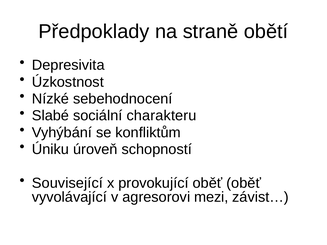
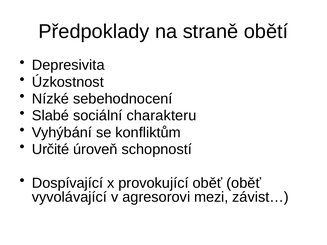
Úniku: Úniku -> Určité (51, 150)
Související: Související -> Dospívající (67, 183)
